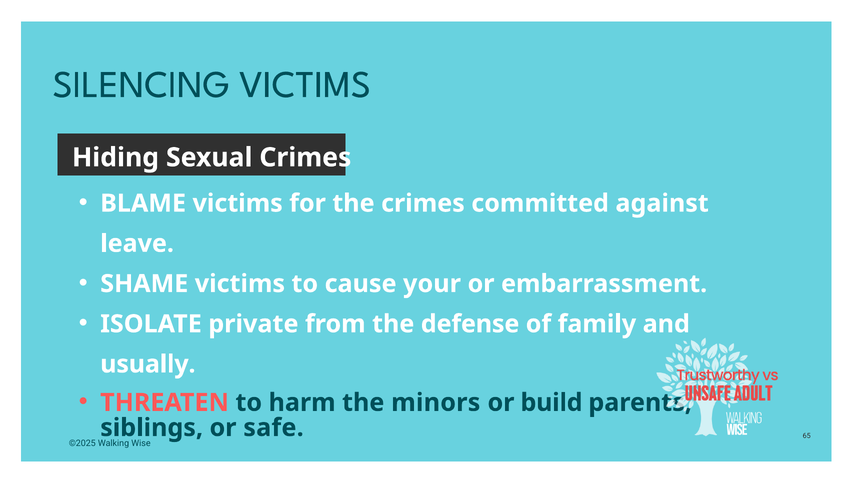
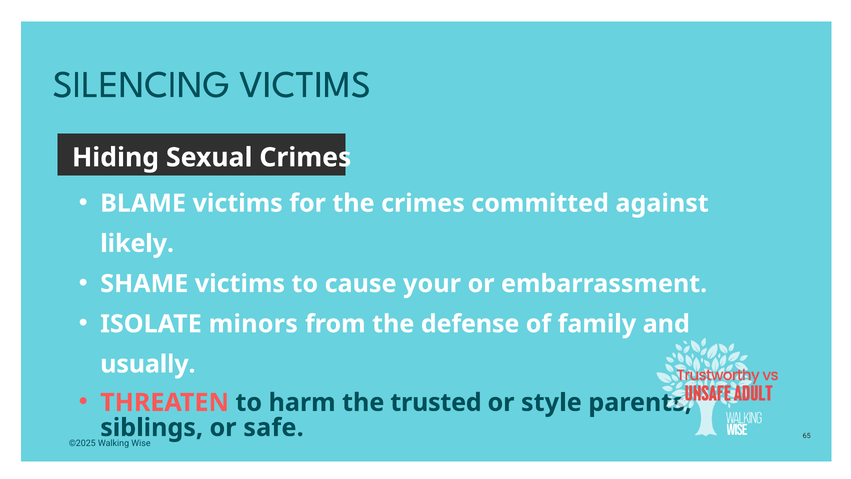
leave: leave -> likely (137, 243)
private: private -> minors (253, 324)
minors: minors -> trusted (436, 402)
build: build -> style (551, 402)
